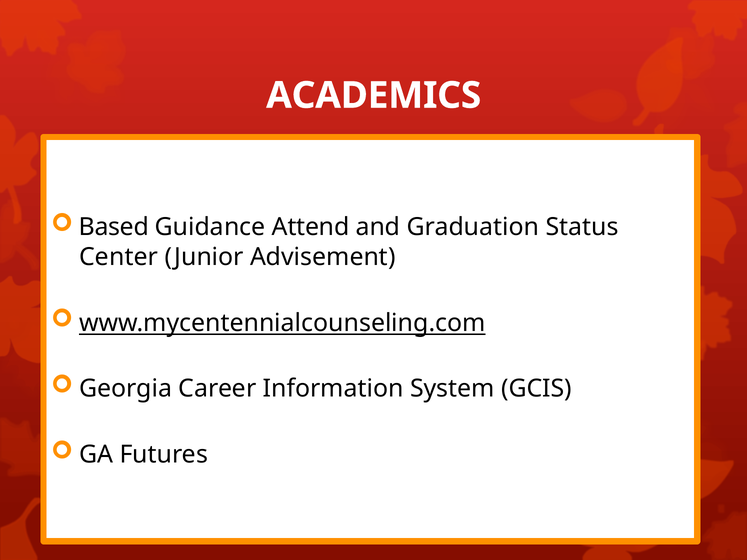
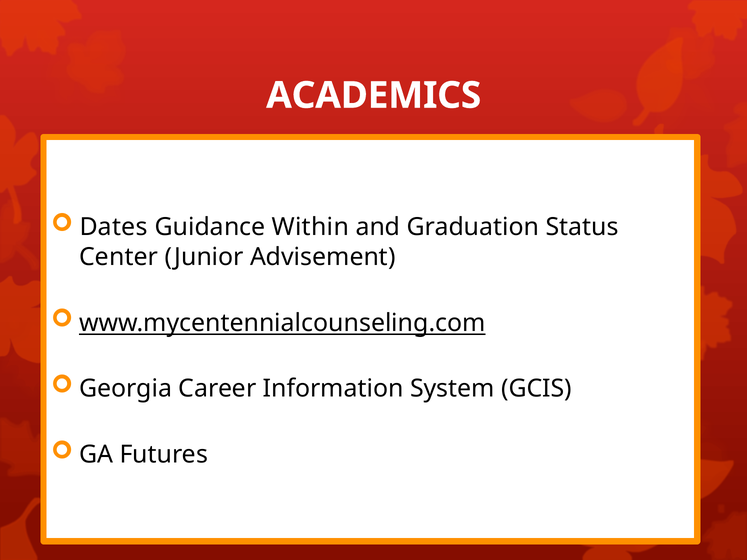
Based: Based -> Dates (114, 227)
Attend: Attend -> Within (310, 227)
